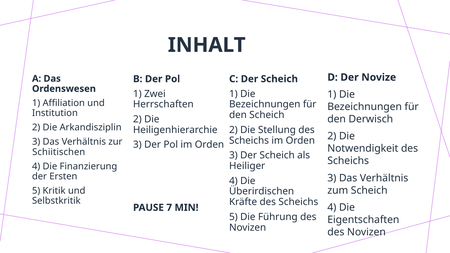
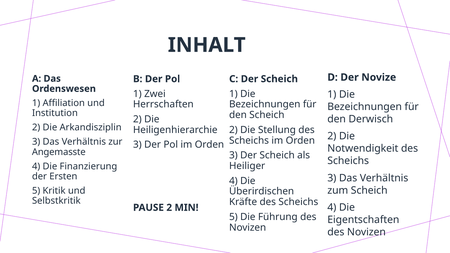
Schiitischen: Schiitischen -> Angemasste (59, 152)
PAUSE 7: 7 -> 2 (169, 208)
